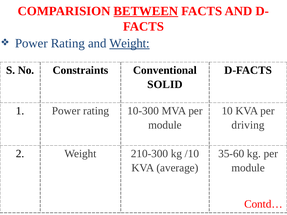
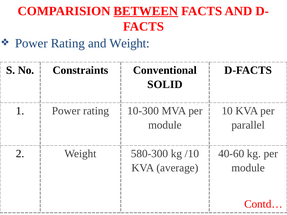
Weight underline: present -> none (130, 43)
driving: driving -> parallel (248, 125)
210-300: 210-300 -> 580-300 (150, 154)
35-60: 35-60 -> 40-60 (231, 154)
